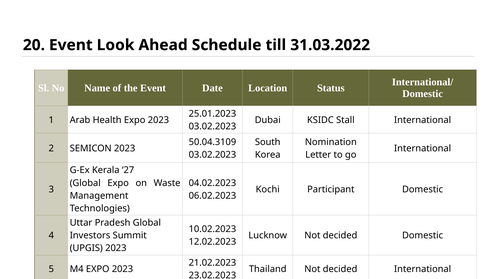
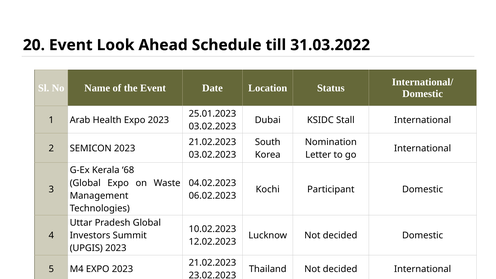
50.04.3109: 50.04.3109 -> 21.02.2023 (212, 142)
27: 27 -> 68 (128, 170)
